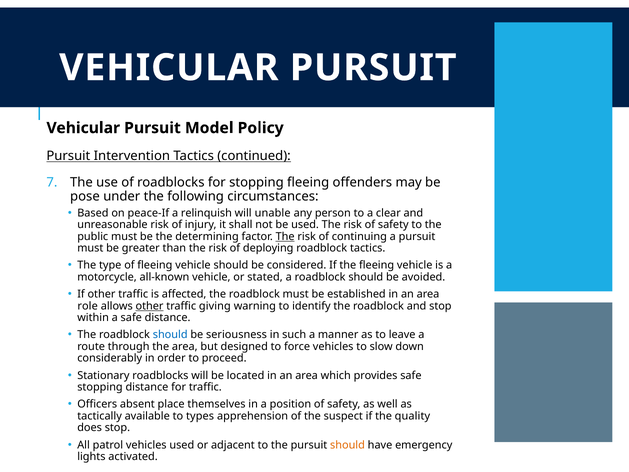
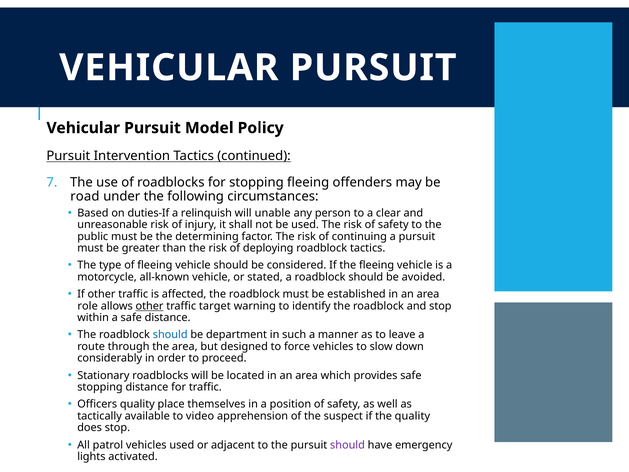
pose: pose -> road (85, 196)
peace-If: peace-If -> duties-If (148, 213)
The underline: present -> none (285, 236)
giving: giving -> target (215, 306)
seriousness: seriousness -> department (237, 335)
Officers absent: absent -> quality (137, 404)
types: types -> video (200, 416)
should colour: orange -> purple (347, 445)
